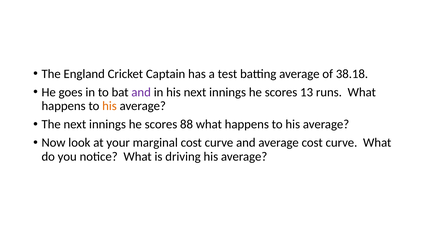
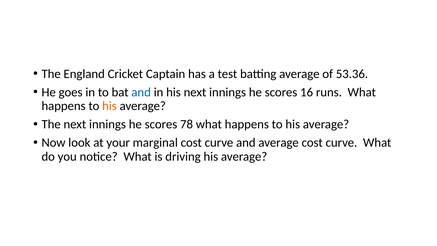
38.18: 38.18 -> 53.36 (352, 74)
and colour: purple -> blue (141, 92)
13: 13 -> 16 (307, 92)
88: 88 -> 78 (187, 124)
